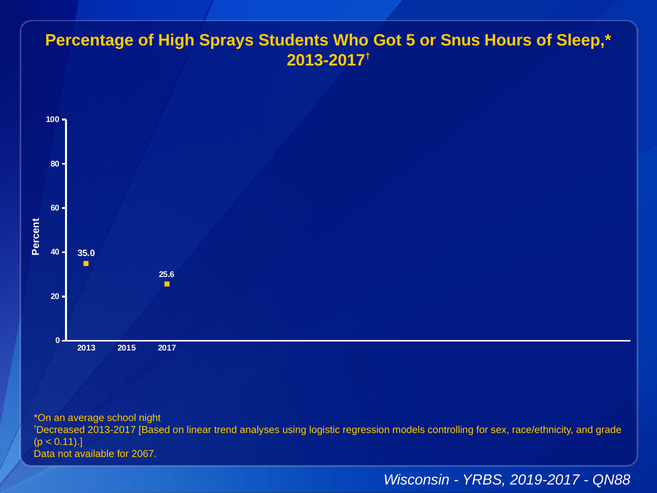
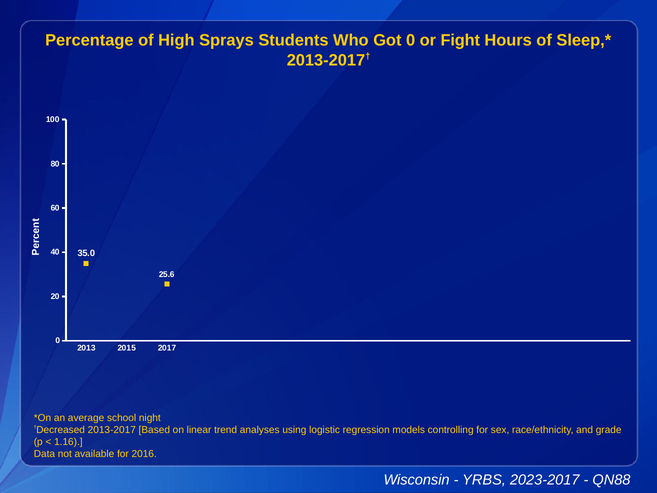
Got 5: 5 -> 0 (411, 40)
Snus: Snus -> Fight (460, 40)
0.11: 0.11 -> 1.16 (68, 442)
2067: 2067 -> 2016 (144, 454)
2019-2017: 2019-2017 -> 2023-2017 (545, 480)
